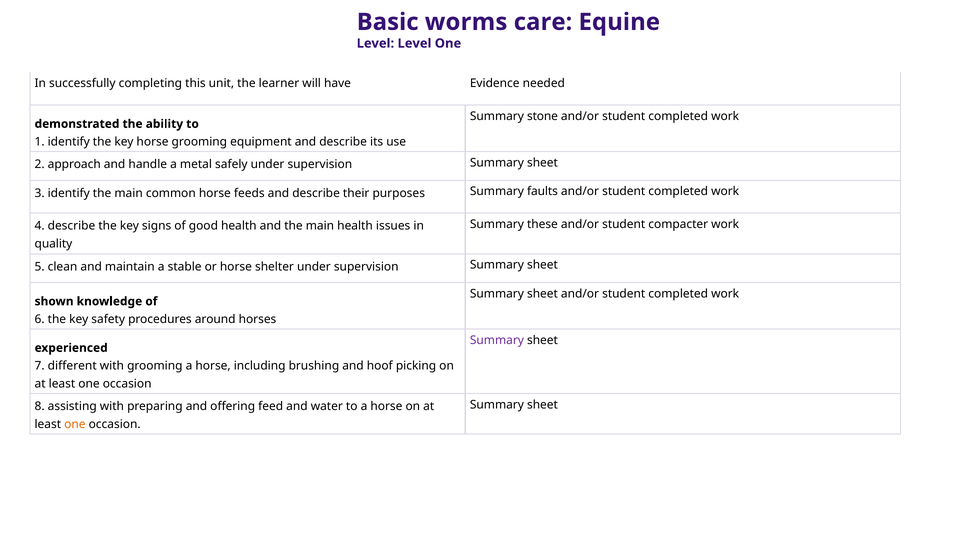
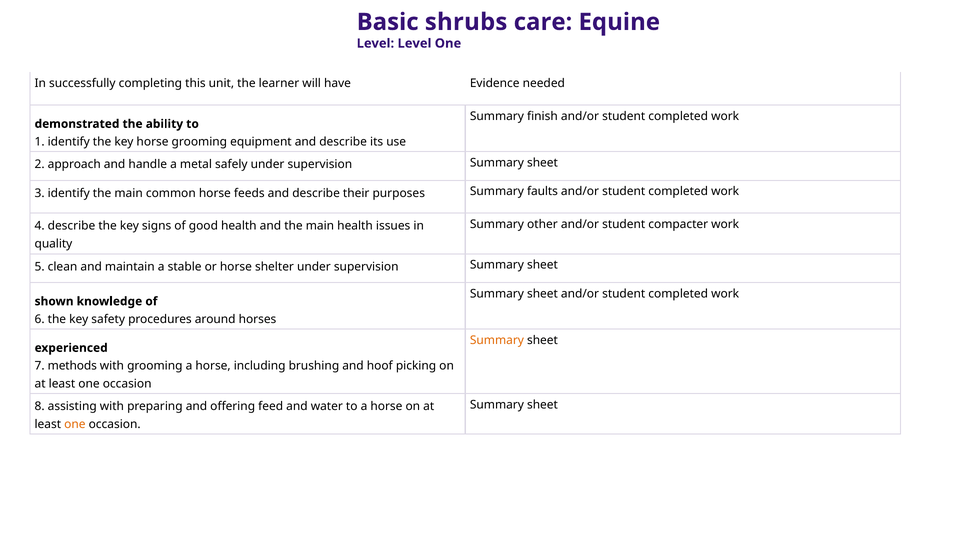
worms: worms -> shrubs (466, 22)
stone: stone -> finish (542, 116)
these: these -> other (542, 225)
Summary colour: purple -> orange (497, 340)
different: different -> methods (72, 366)
